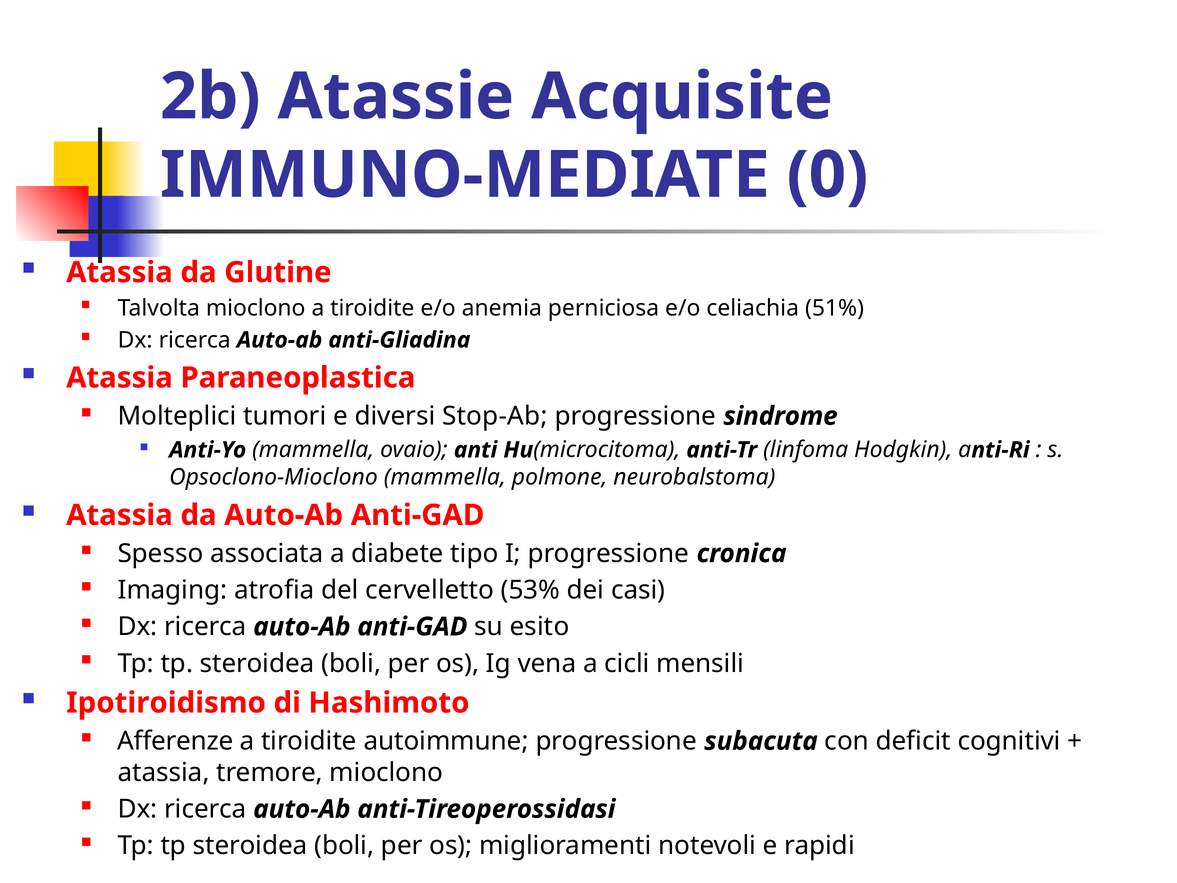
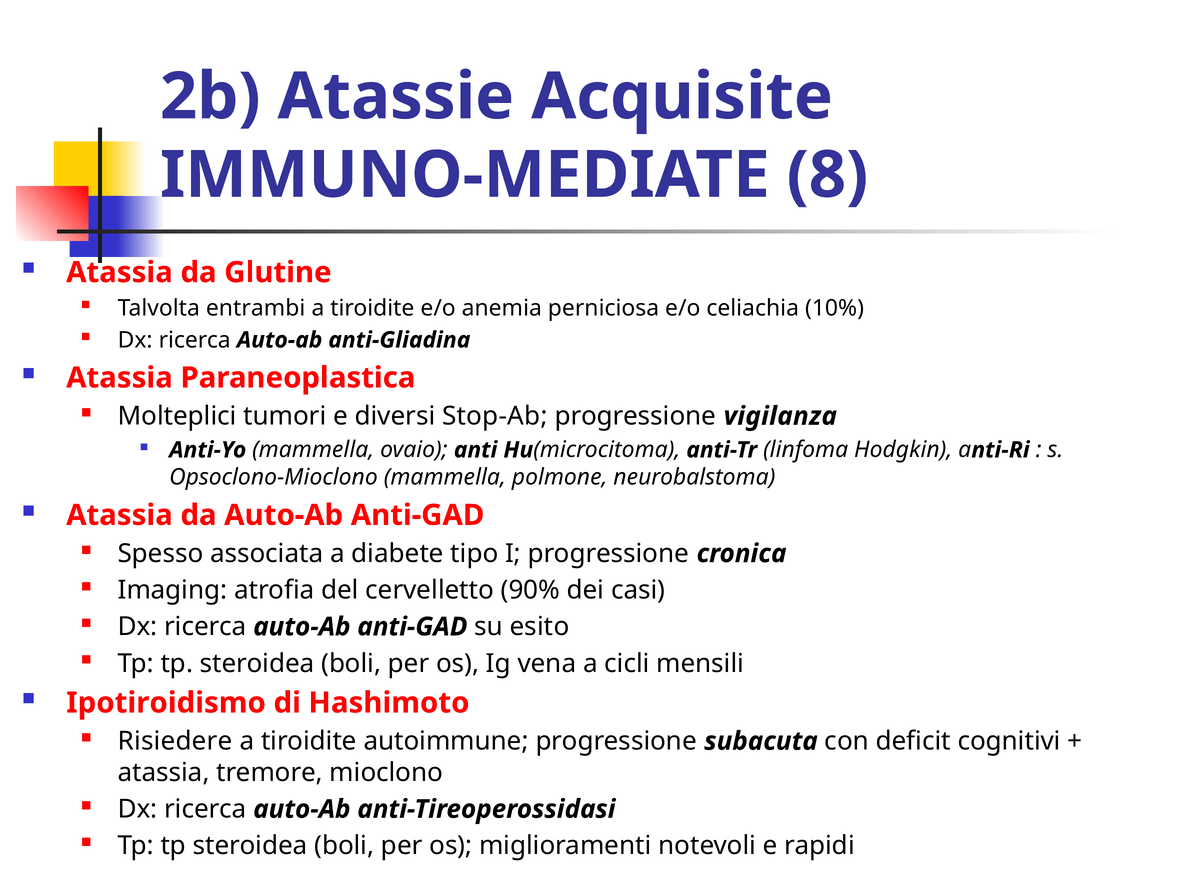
0: 0 -> 8 (827, 175)
Talvolta mioclono: mioclono -> entrambi (256, 308)
51%: 51% -> 10% (835, 308)
sindrome: sindrome -> vigilanza (780, 416)
53%: 53% -> 90% (530, 590)
Afferenze: Afferenze -> Risiedere (175, 741)
